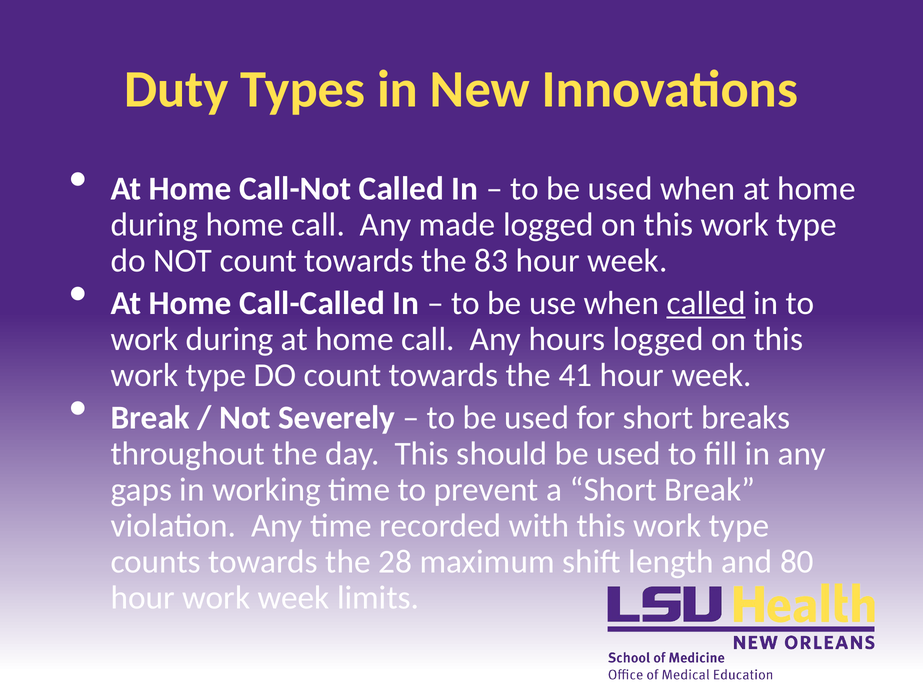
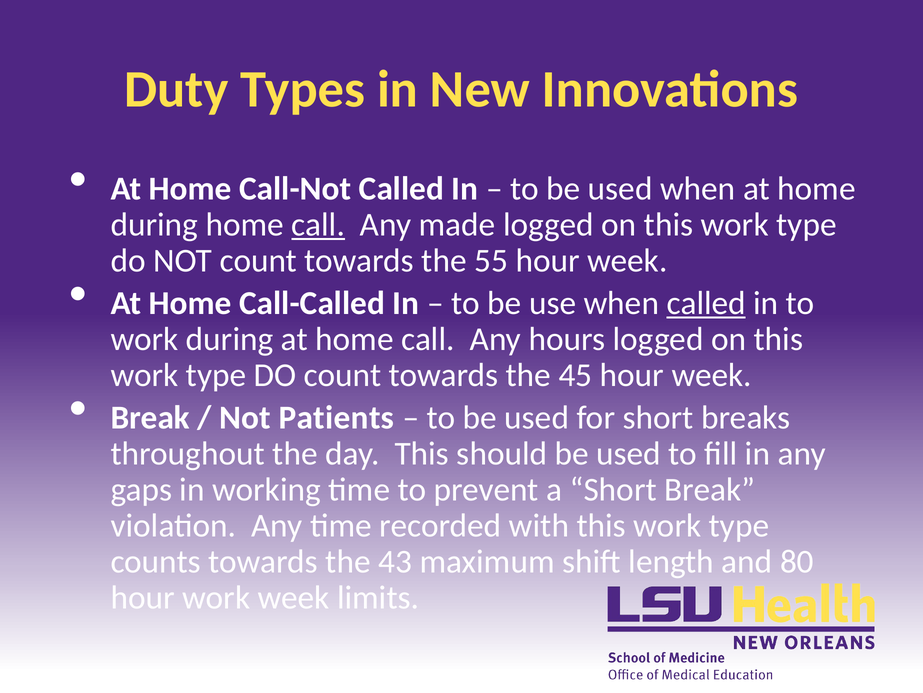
call underline: none -> present (318, 224)
83: 83 -> 55 (491, 260)
41: 41 -> 45 (575, 375)
Severely: Severely -> Patients (336, 417)
28: 28 -> 43 (395, 561)
